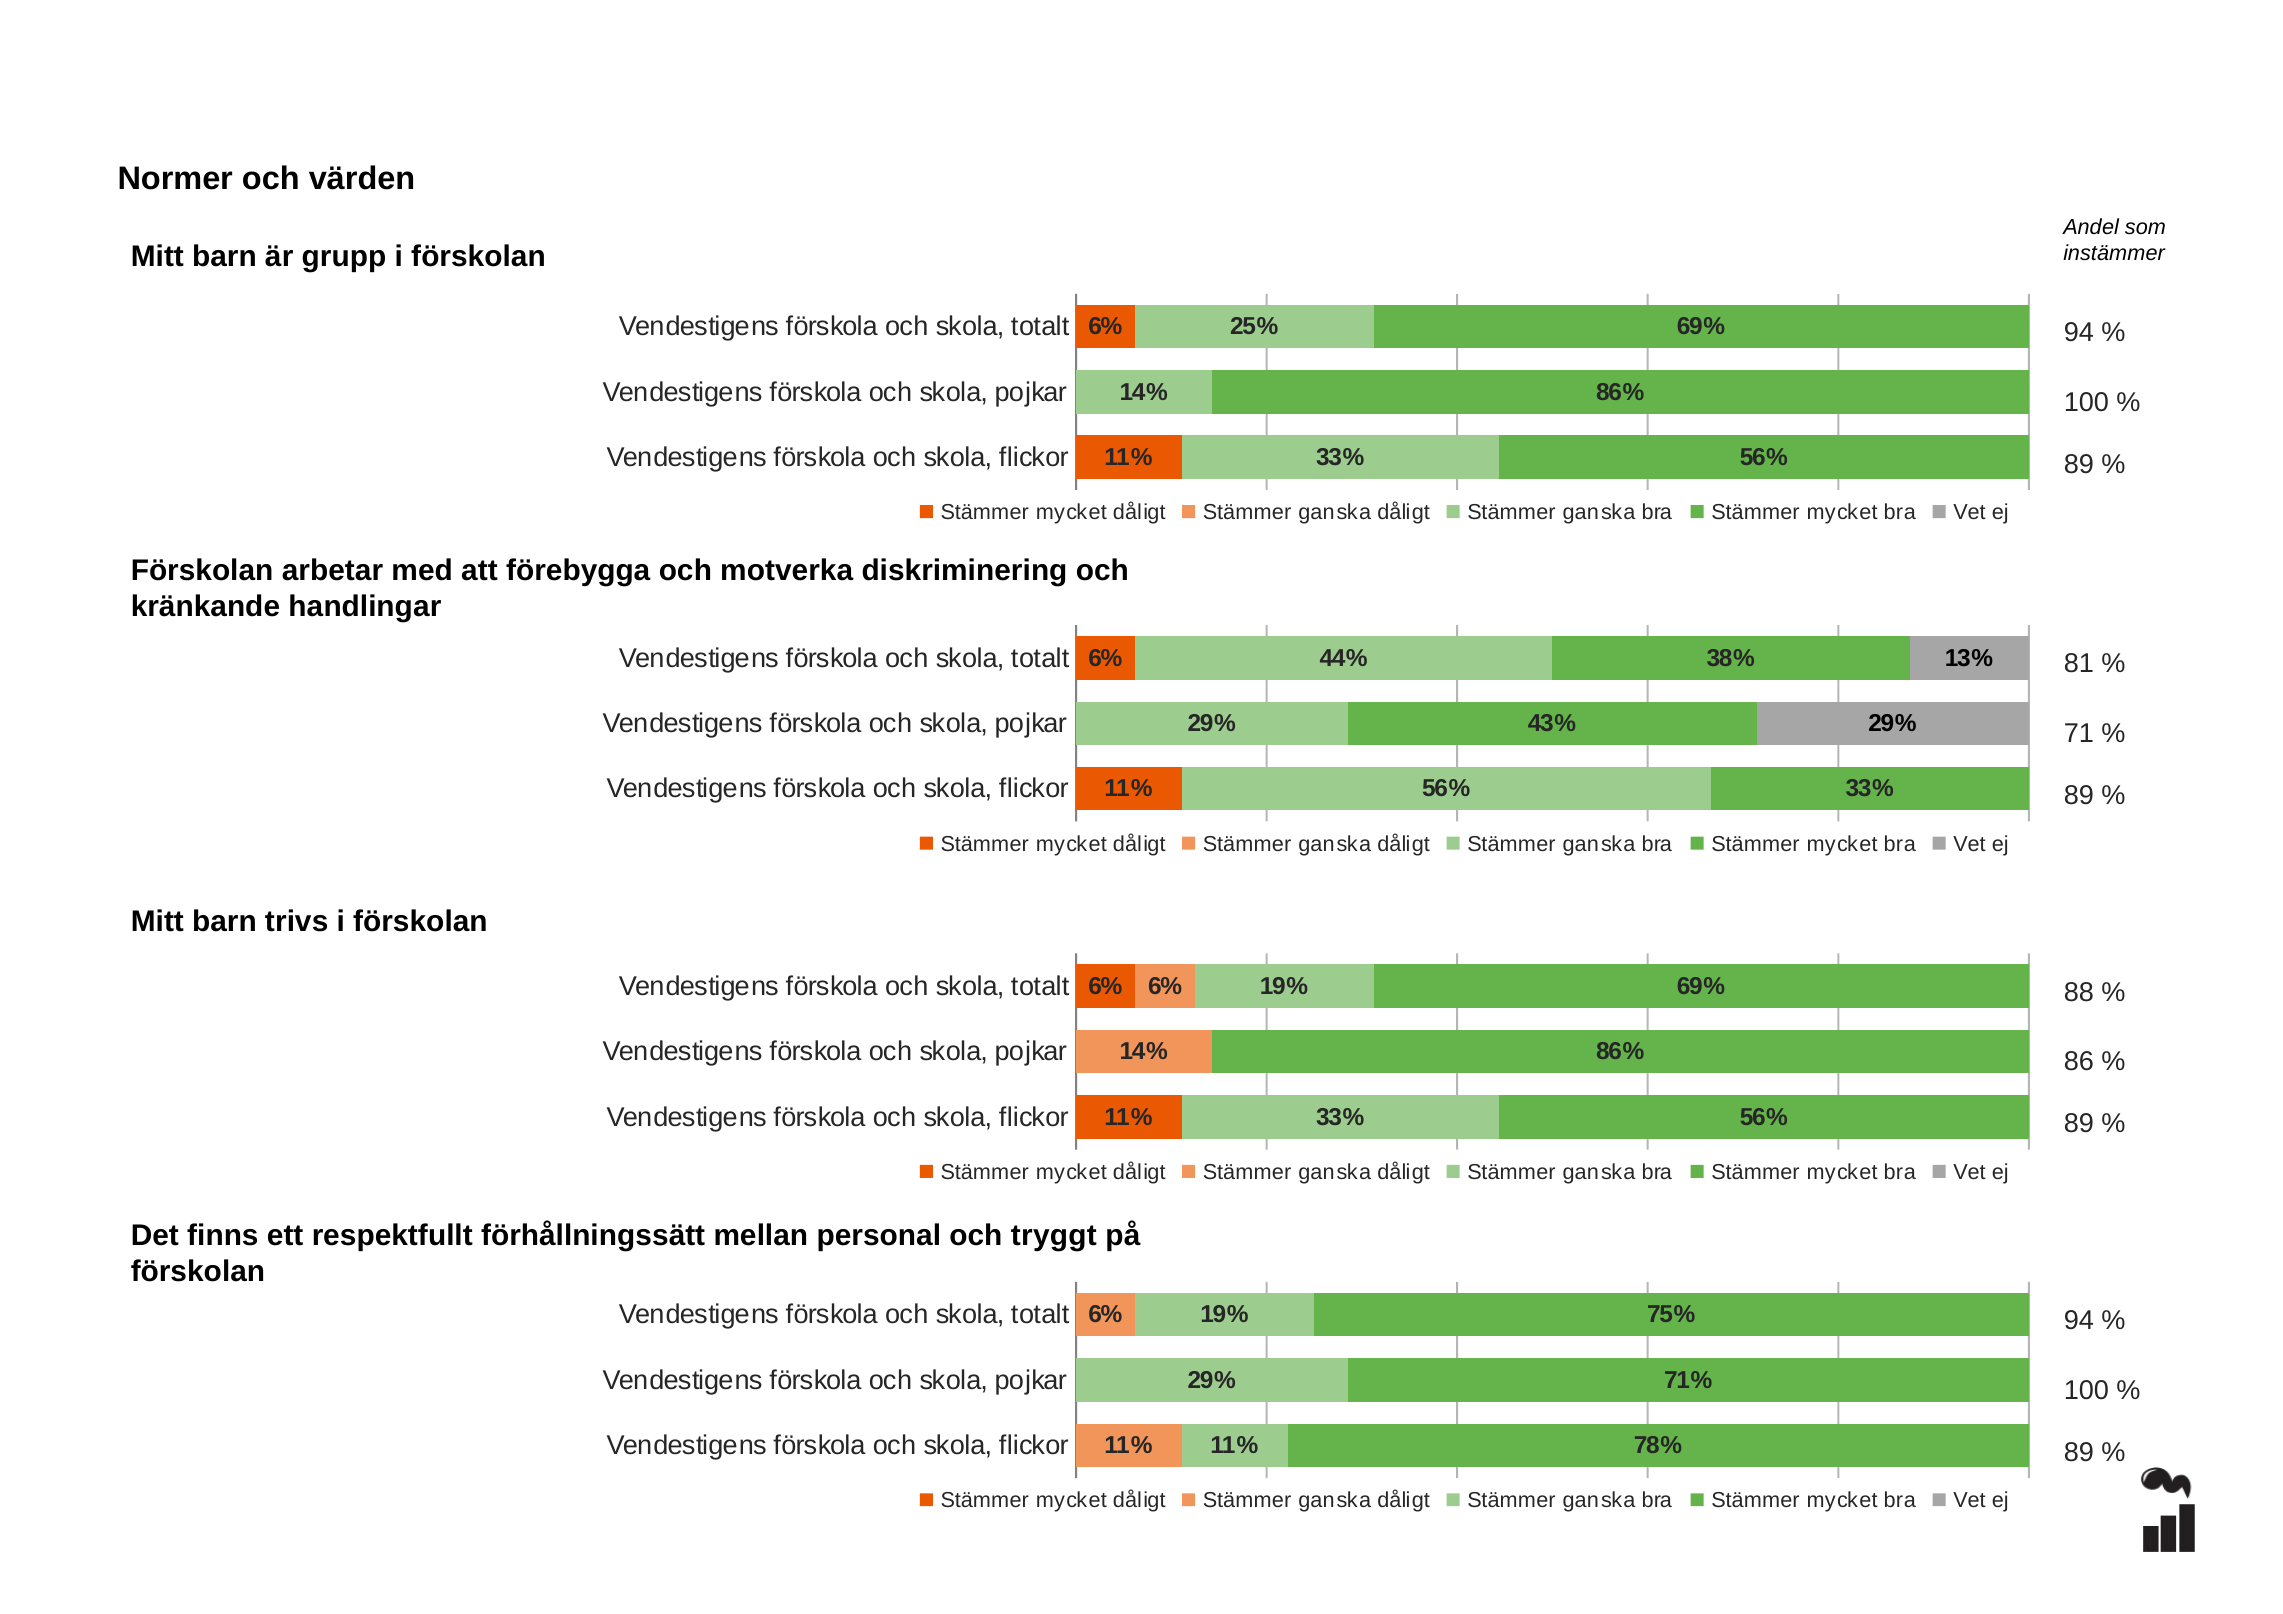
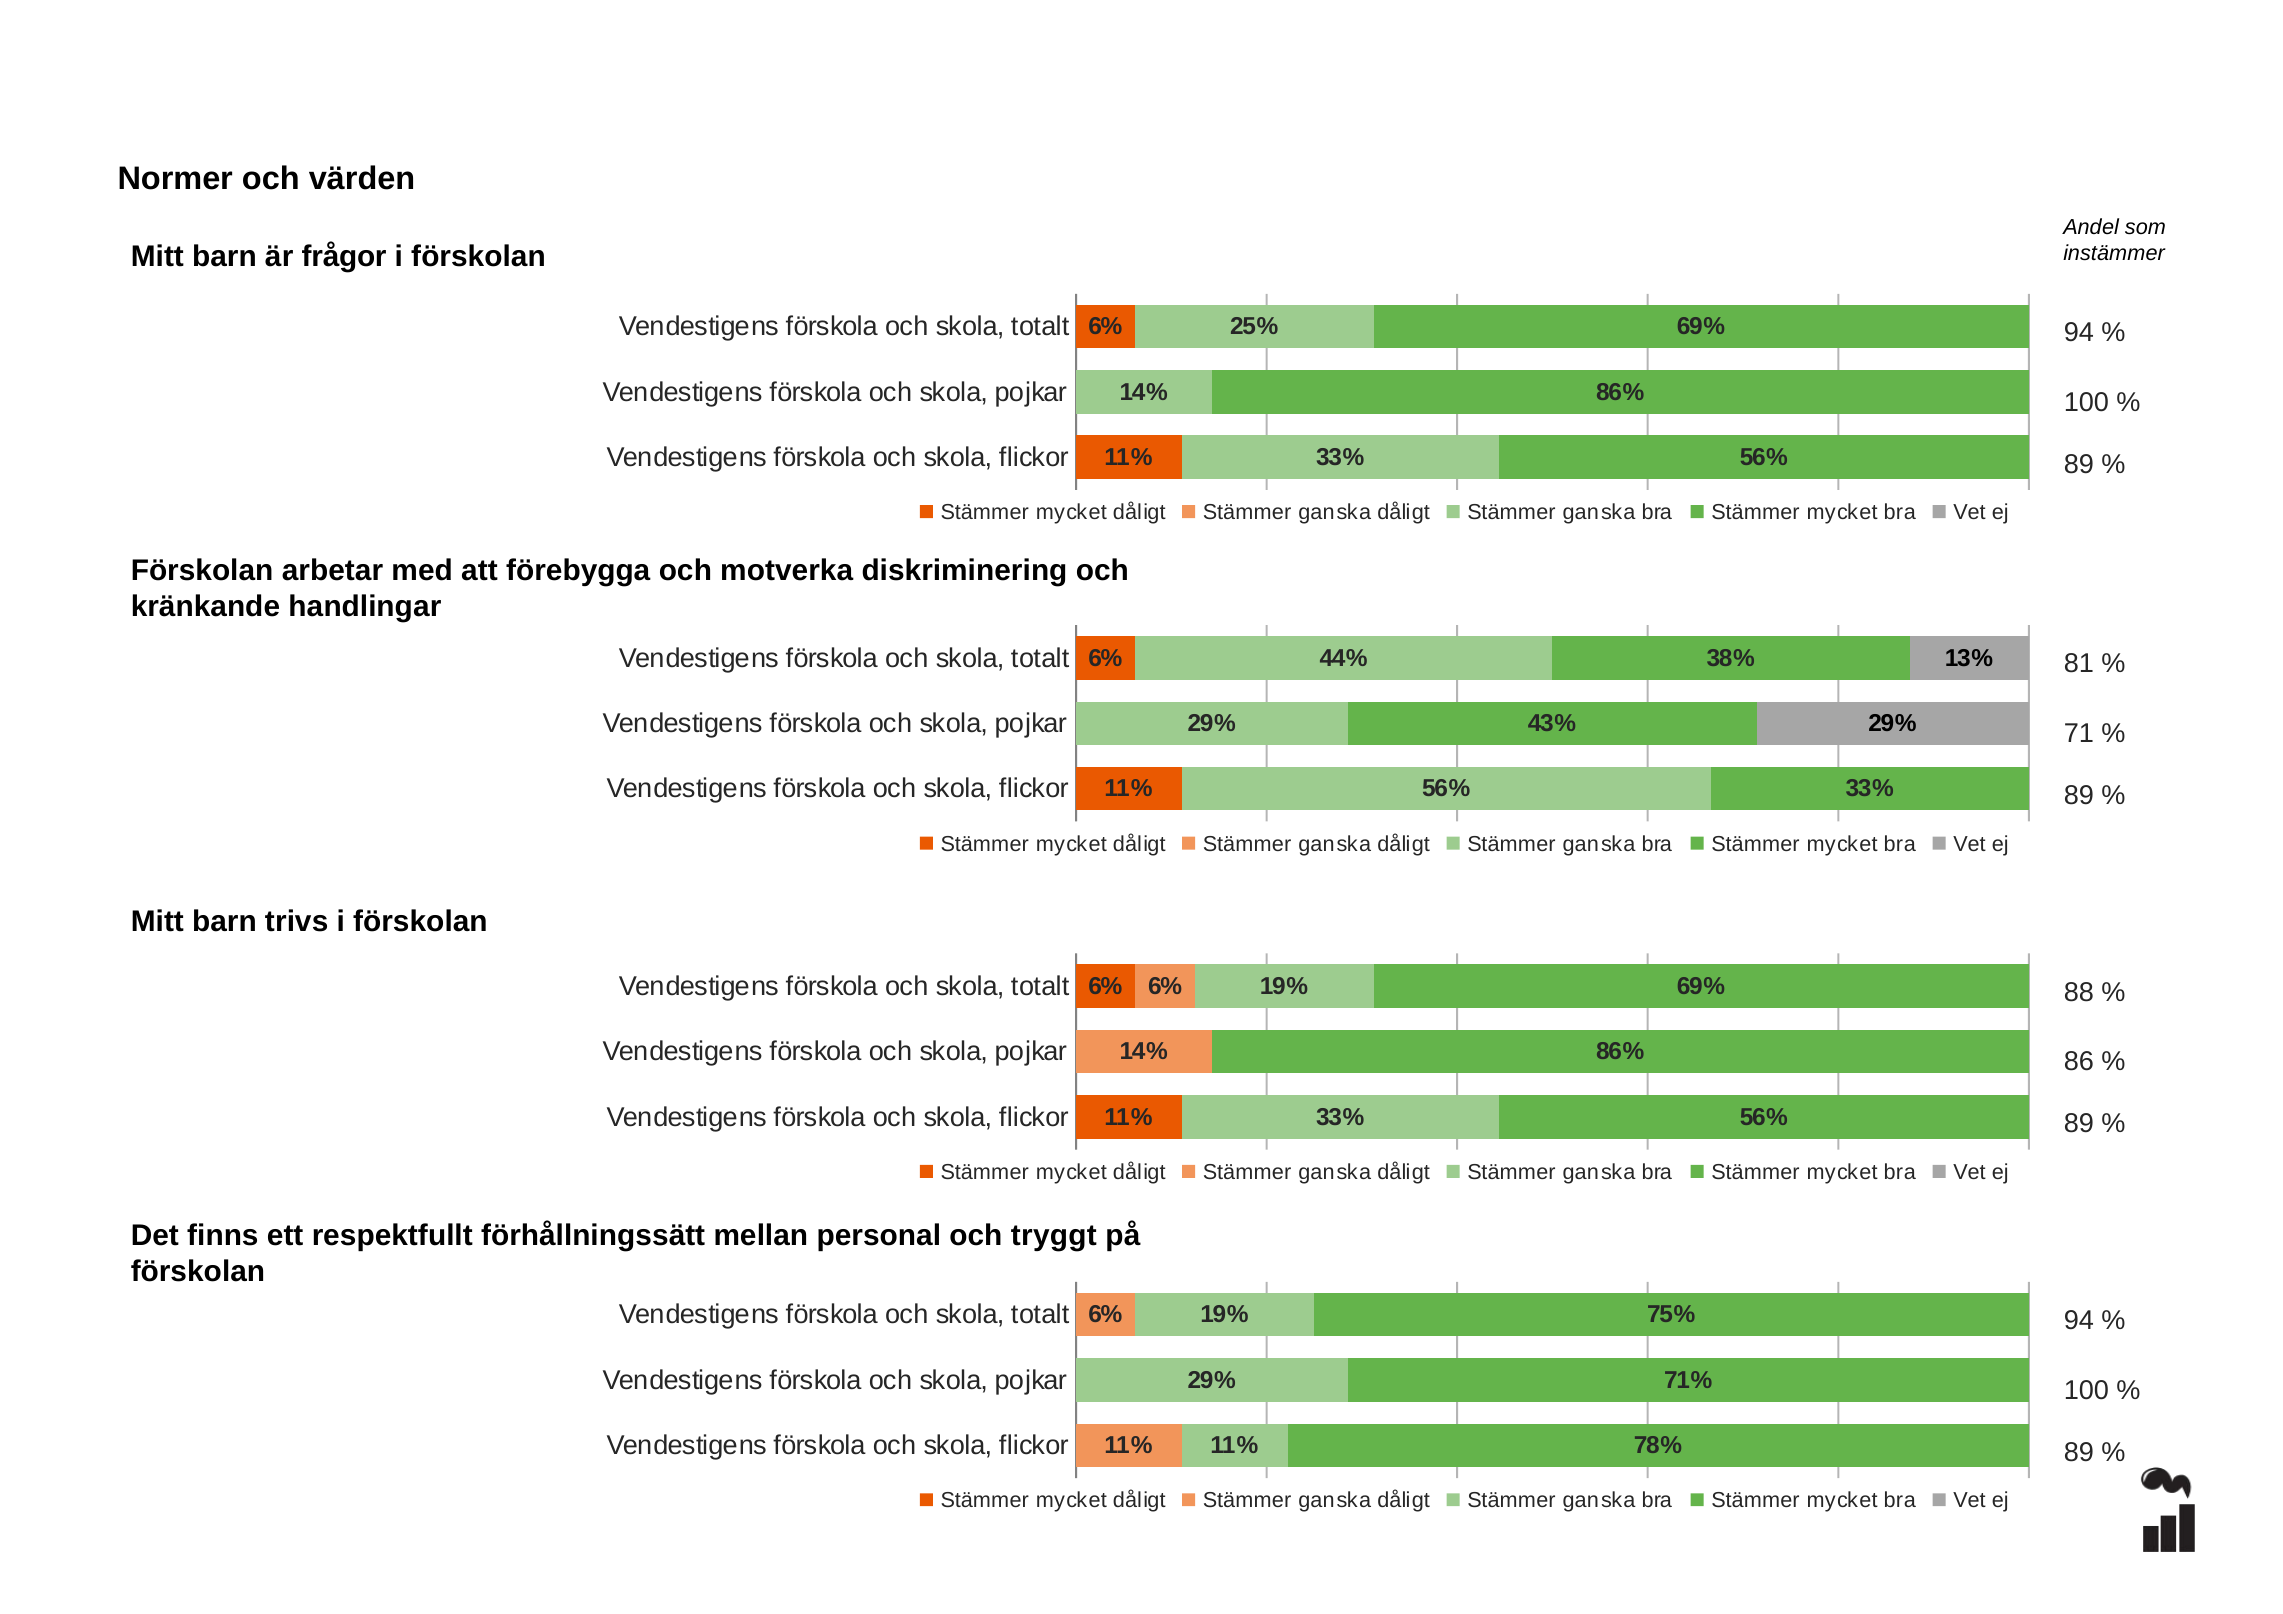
grupp: grupp -> frågor (344, 256)
